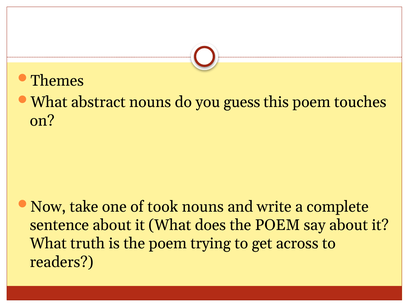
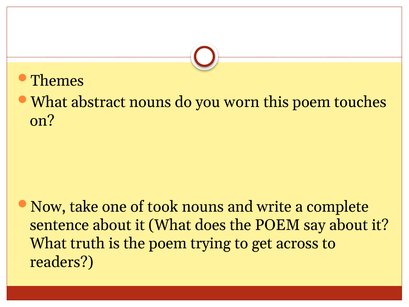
guess: guess -> worn (242, 102)
